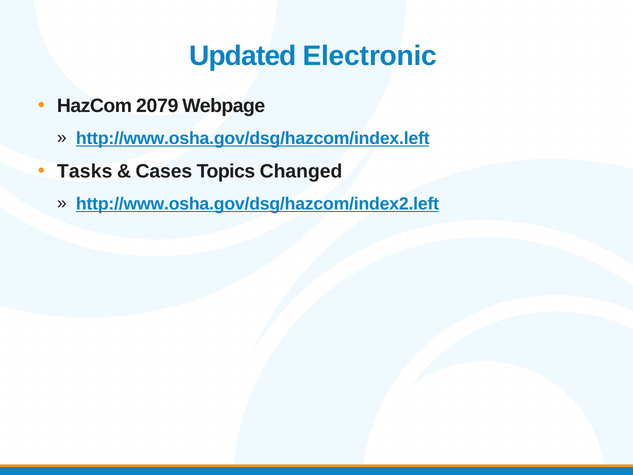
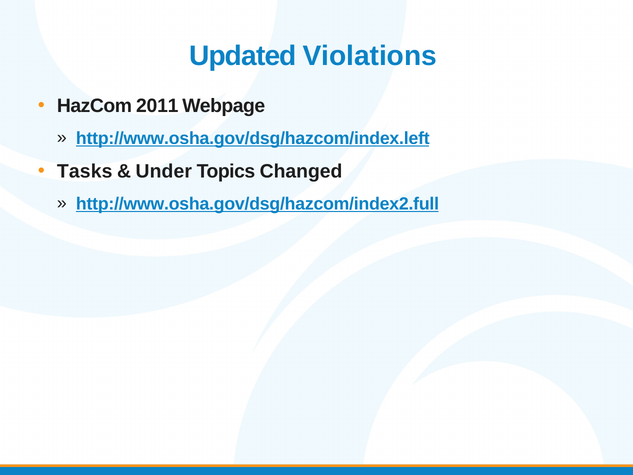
Electronic: Electronic -> Violations (370, 56)
2079: 2079 -> 2011 (157, 106)
Cases: Cases -> Under (164, 171)
http://www.osha.gov/dsg/hazcom/index2.left: http://www.osha.gov/dsg/hazcom/index2.left -> http://www.osha.gov/dsg/hazcom/index2.full (258, 204)
